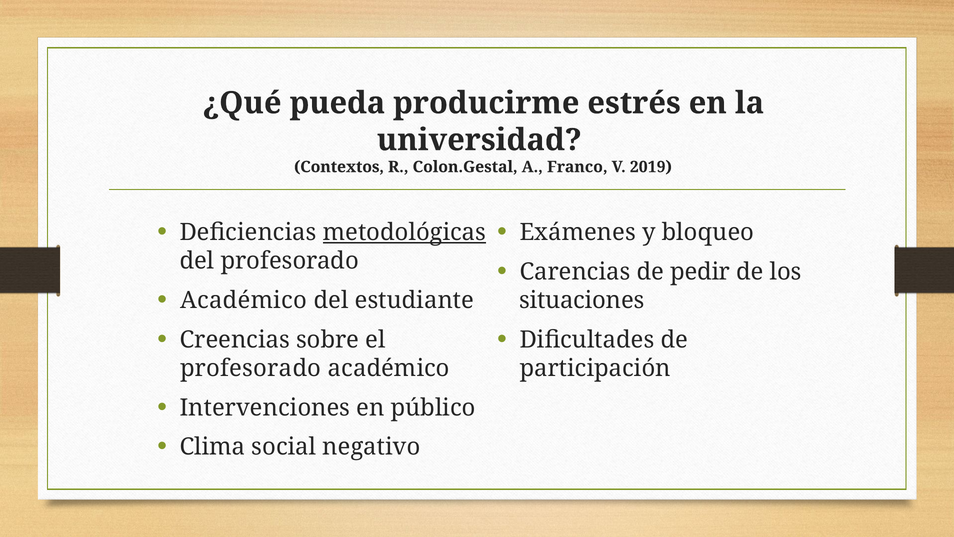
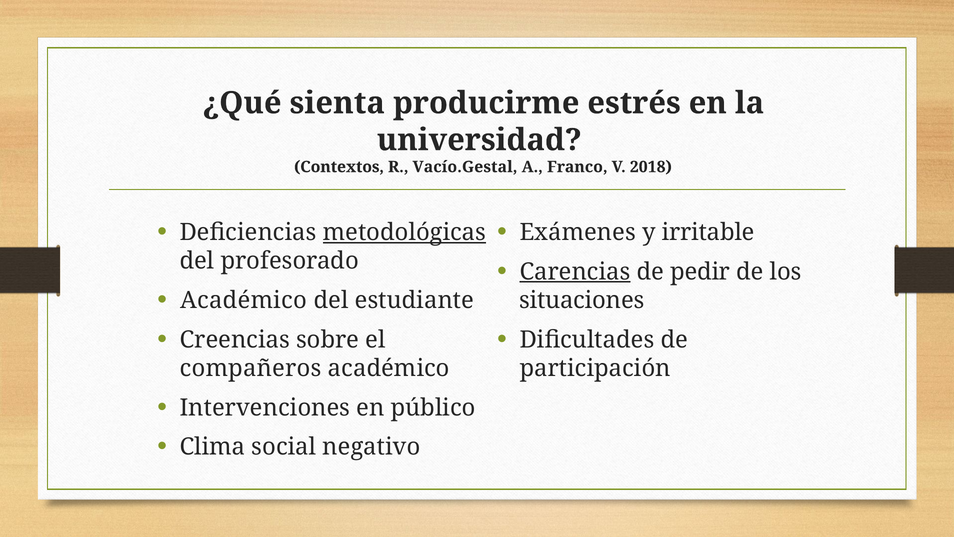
pueda: pueda -> sienta (337, 103)
Colon.Gestal: Colon.Gestal -> Vacío.Gestal (465, 167)
2019: 2019 -> 2018 (651, 167)
bloqueo: bloqueo -> irritable (708, 232)
Carencias underline: none -> present (575, 272)
profesorado: profesorado -> compañeros (251, 368)
